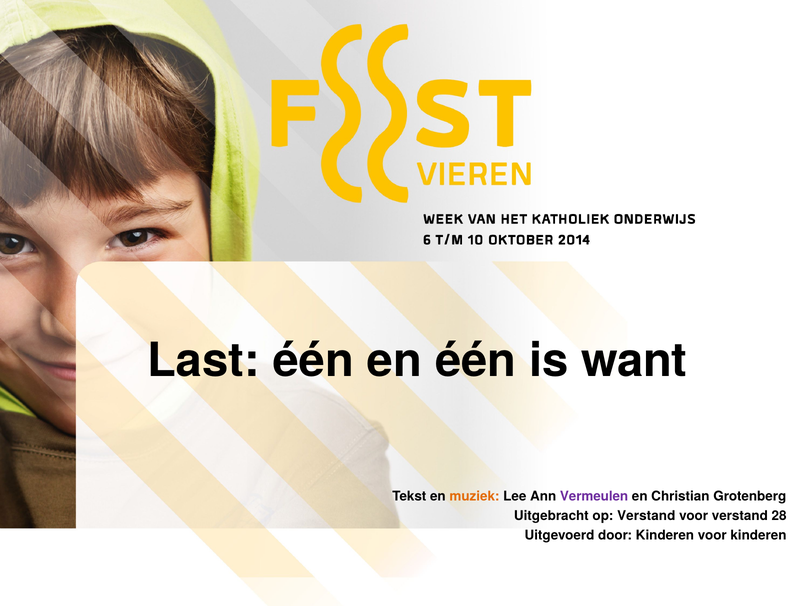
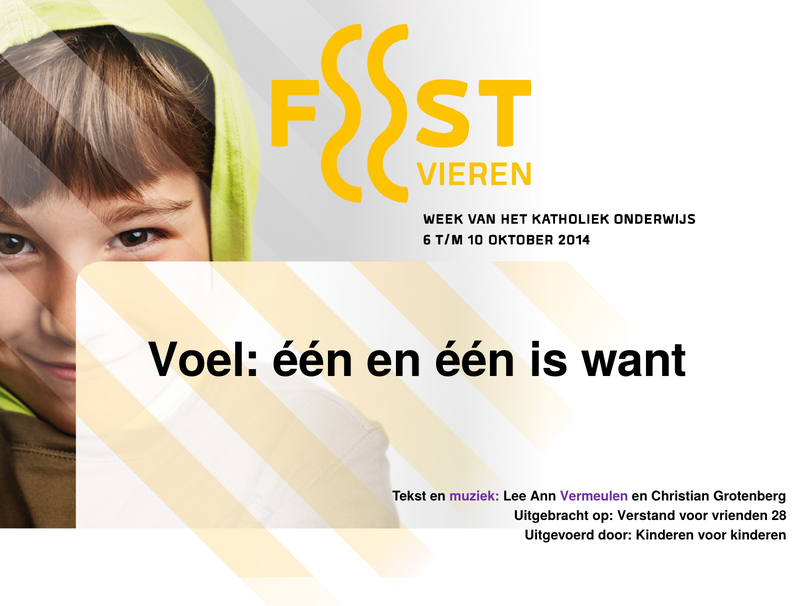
Last: Last -> Voel (204, 361)
muziek colour: orange -> purple (474, 496)
voor verstand: verstand -> vrienden (740, 516)
